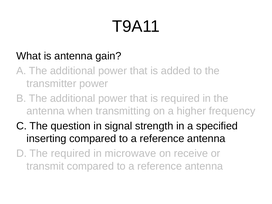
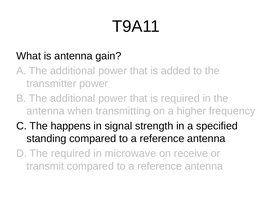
question: question -> happens (71, 126)
inserting: inserting -> standing (46, 139)
